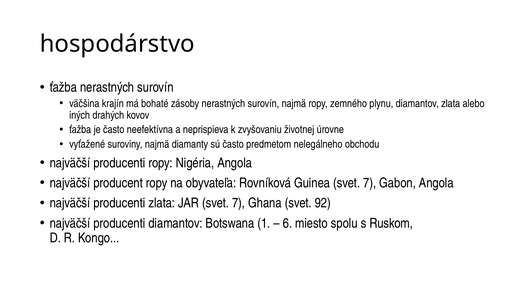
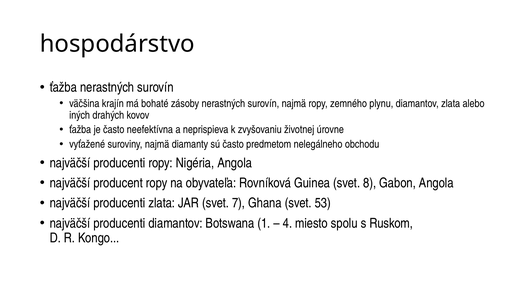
Guinea svet 7: 7 -> 8 (370, 183)
92: 92 -> 53 (323, 203)
6: 6 -> 4 (287, 223)
